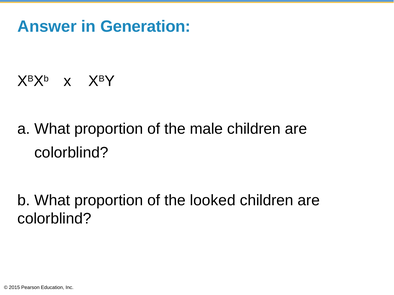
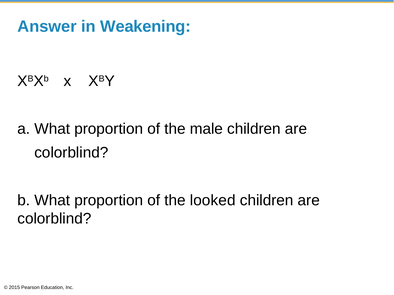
Generation: Generation -> Weakening (146, 26)
